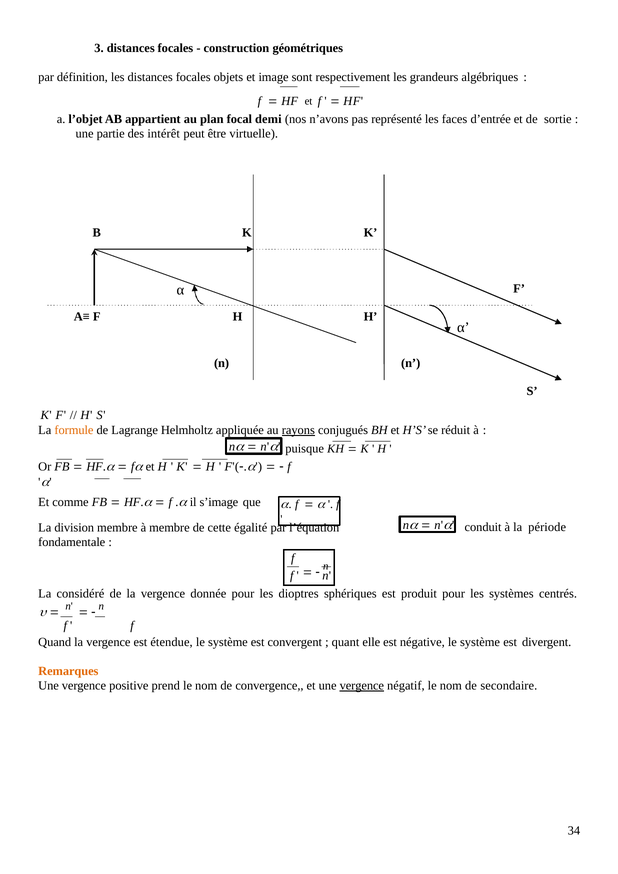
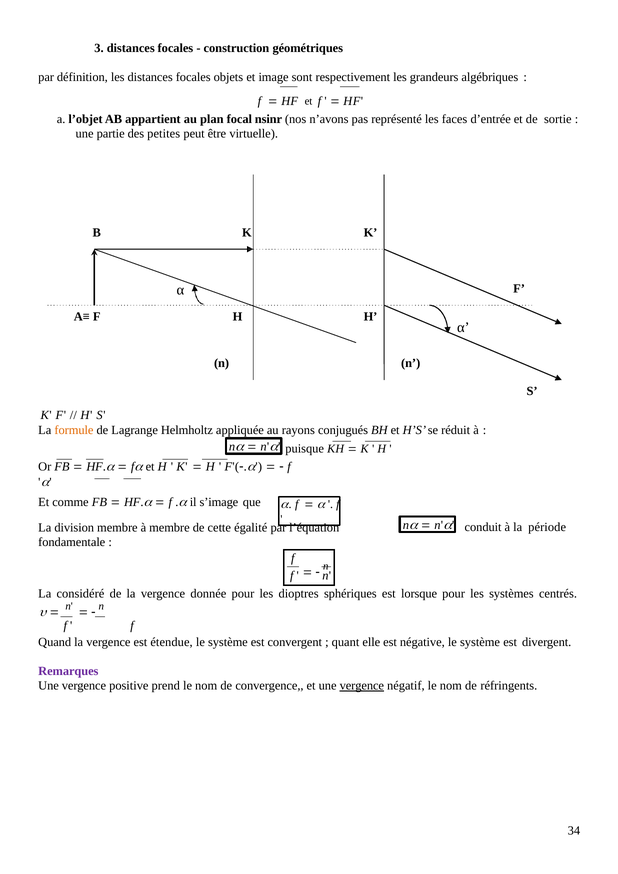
demi: demi -> nsinr (268, 119)
intérêt: intérêt -> petites (164, 134)
rayons underline: present -> none (298, 430)
produit: produit -> lorsque (419, 594)
Remarques colour: orange -> purple (68, 671)
secondaire: secondaire -> réfringents (509, 686)
